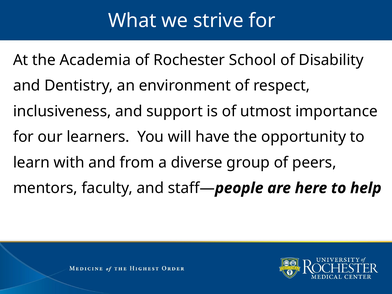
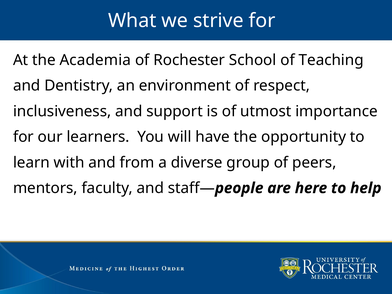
Disability: Disability -> Teaching (331, 60)
